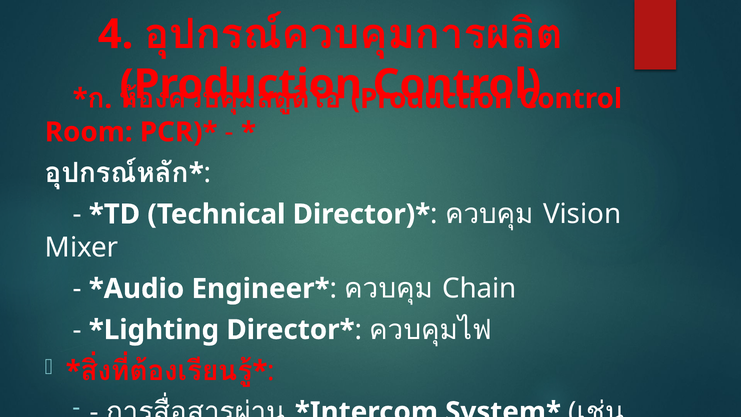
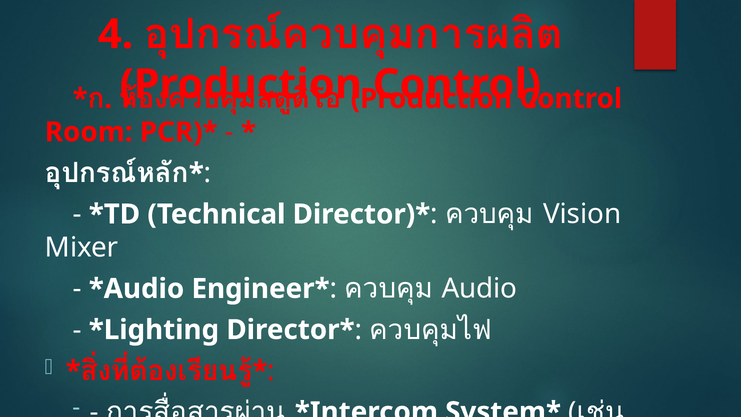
Chain: Chain -> Audio (479, 289)
